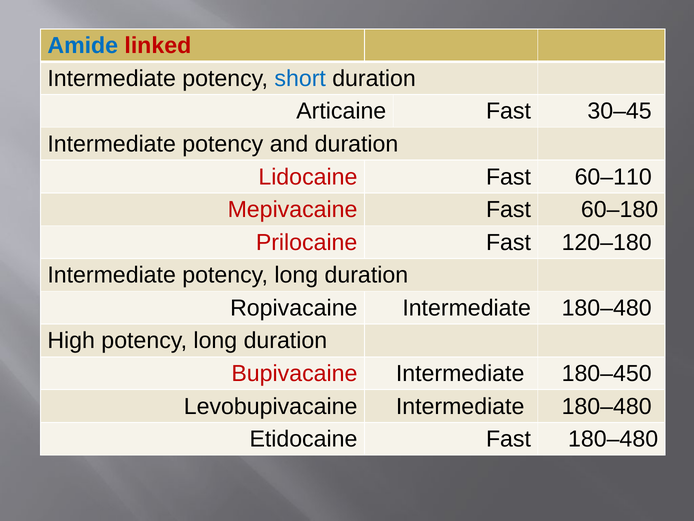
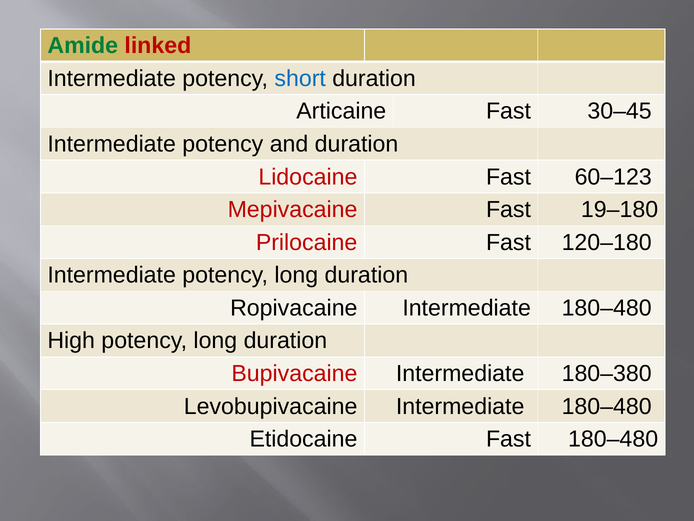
Amide colour: blue -> green (83, 46)
60–110: 60–110 -> 60–123 (613, 177)
60–180: 60–180 -> 19–180 (620, 209)
180–450: 180–450 -> 180–380 (607, 373)
